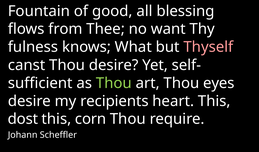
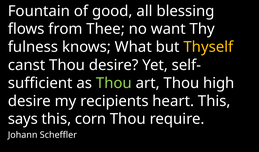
Thyself colour: pink -> yellow (208, 47)
eyes: eyes -> high (219, 83)
dost: dost -> says (23, 119)
